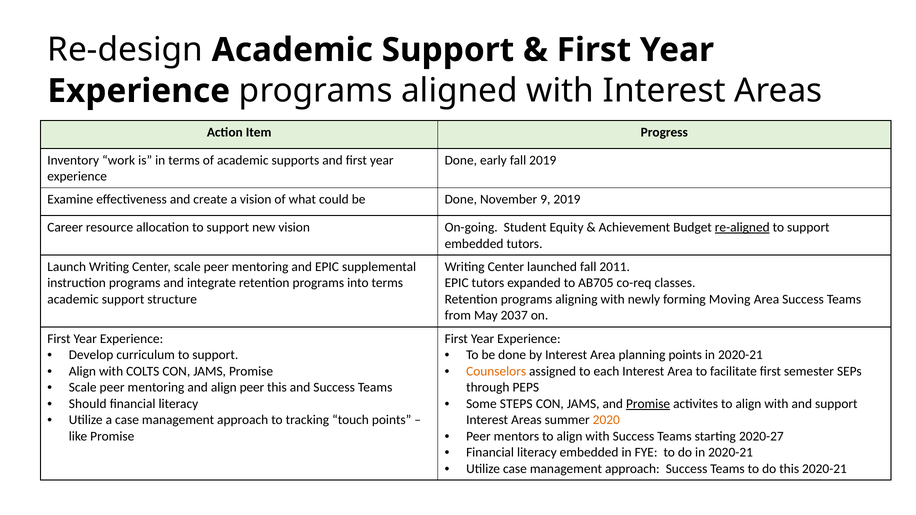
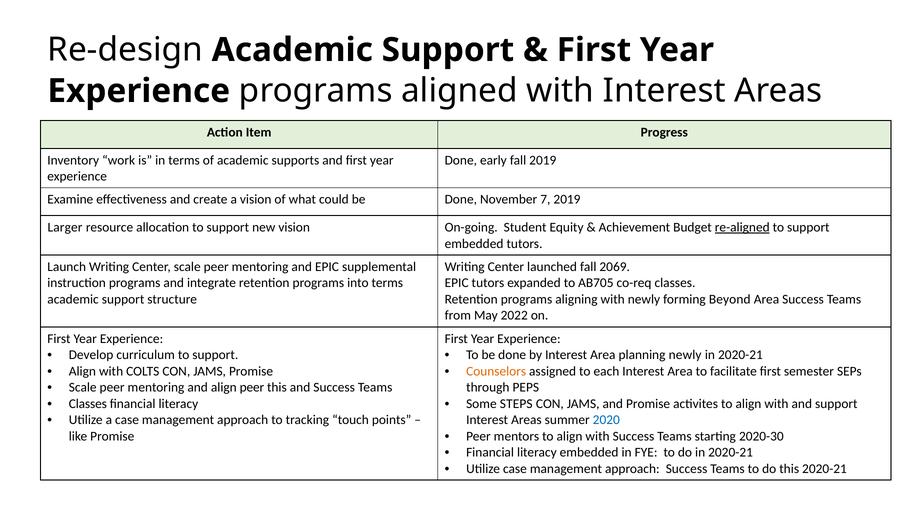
9: 9 -> 7 (545, 200)
Career: Career -> Larger (65, 227)
2011: 2011 -> 2069 (615, 267)
Moving: Moving -> Beyond (730, 299)
2037: 2037 -> 2022 (514, 316)
planning points: points -> newly (685, 355)
Should: Should -> Classes (88, 404)
Promise underline: present -> none (648, 404)
2020 colour: orange -> blue (606, 420)
2020-27: 2020-27 -> 2020-30 (761, 436)
